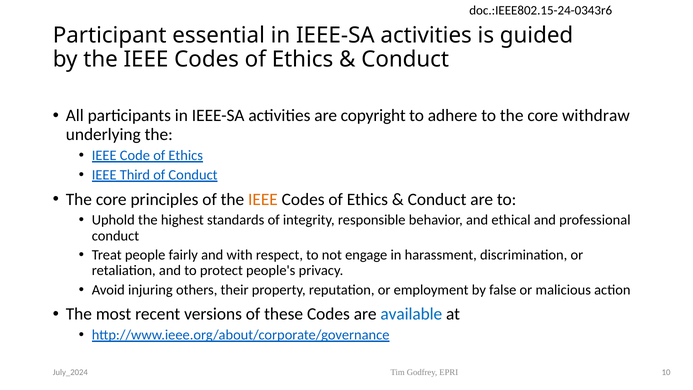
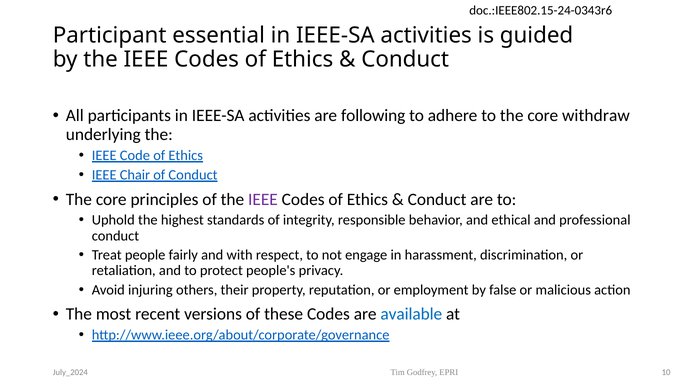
copyright: copyright -> following (373, 116)
Third: Third -> Chair (135, 175)
IEEE colour: orange -> purple (263, 199)
